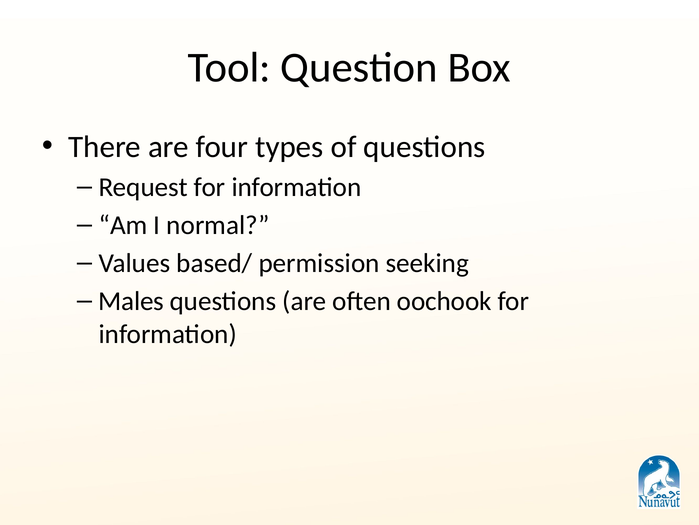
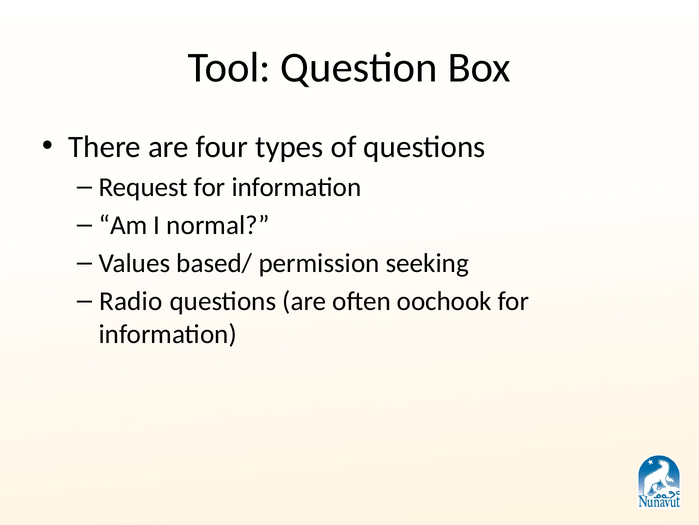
Males: Males -> Radio (131, 301)
